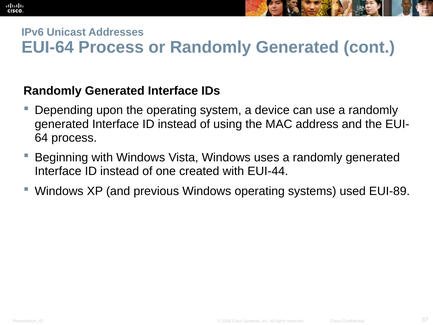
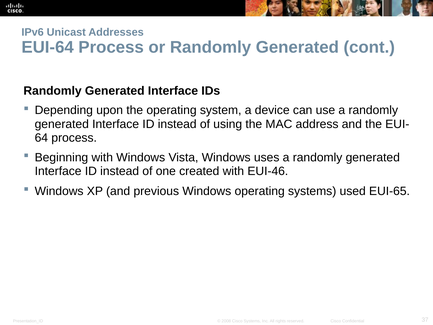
EUI-44: EUI-44 -> EUI-46 (268, 171)
EUI-89: EUI-89 -> EUI-65 (389, 191)
